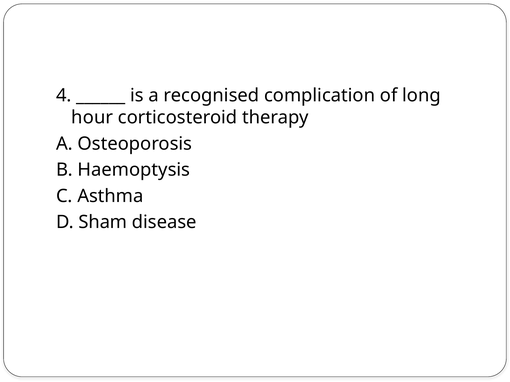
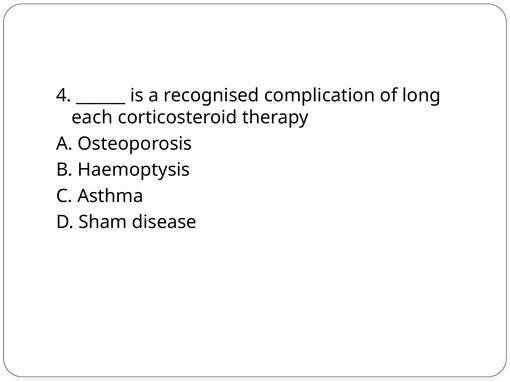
hour: hour -> each (92, 118)
